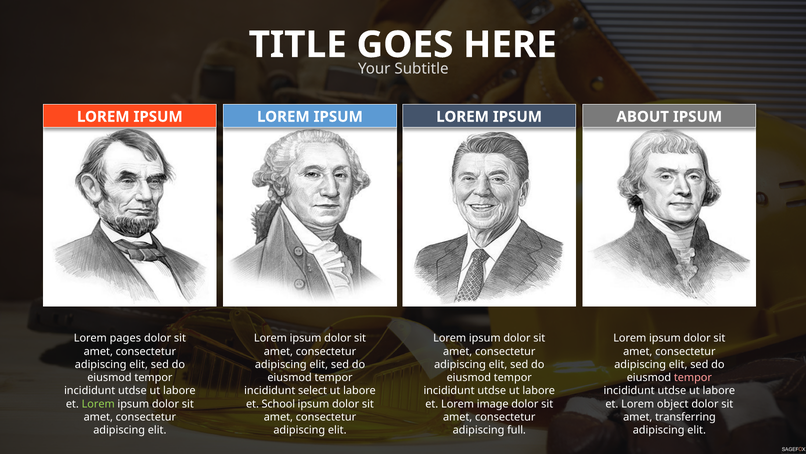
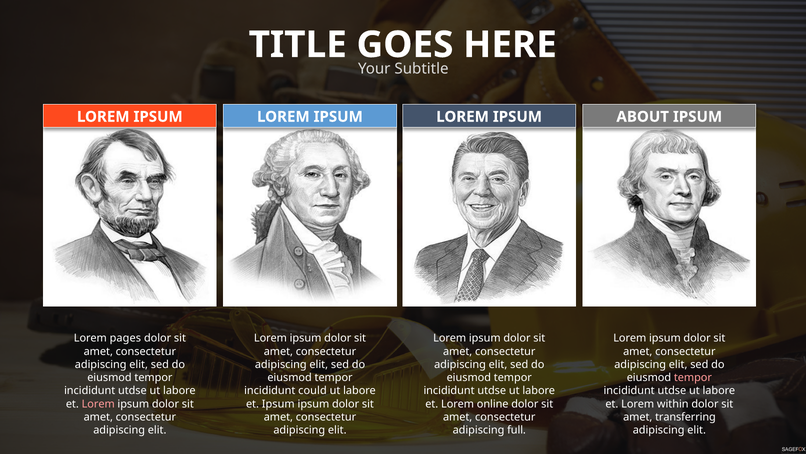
select: select -> could (312, 390)
Lorem colour: light green -> pink (98, 403)
et School: School -> Ipsum (278, 403)
image: image -> online (493, 403)
object: object -> within (673, 403)
